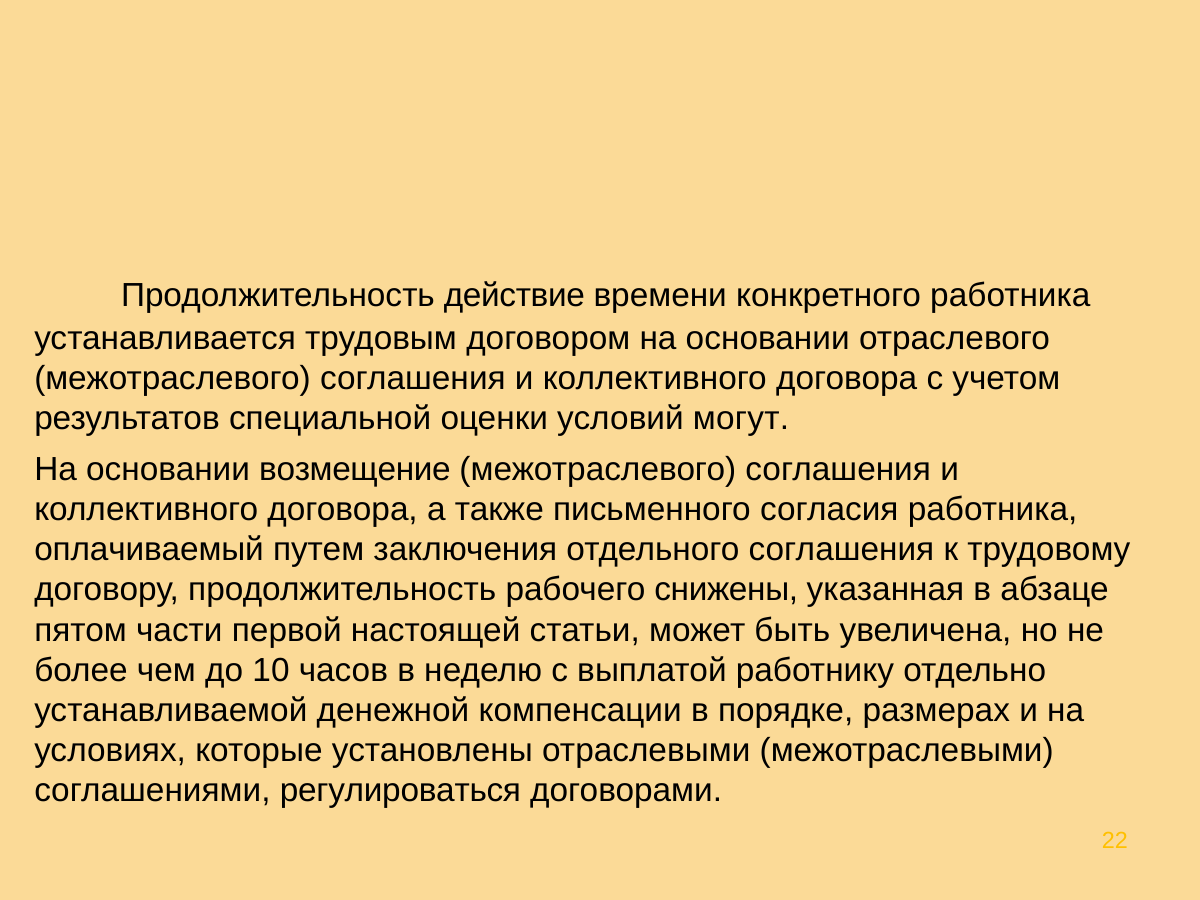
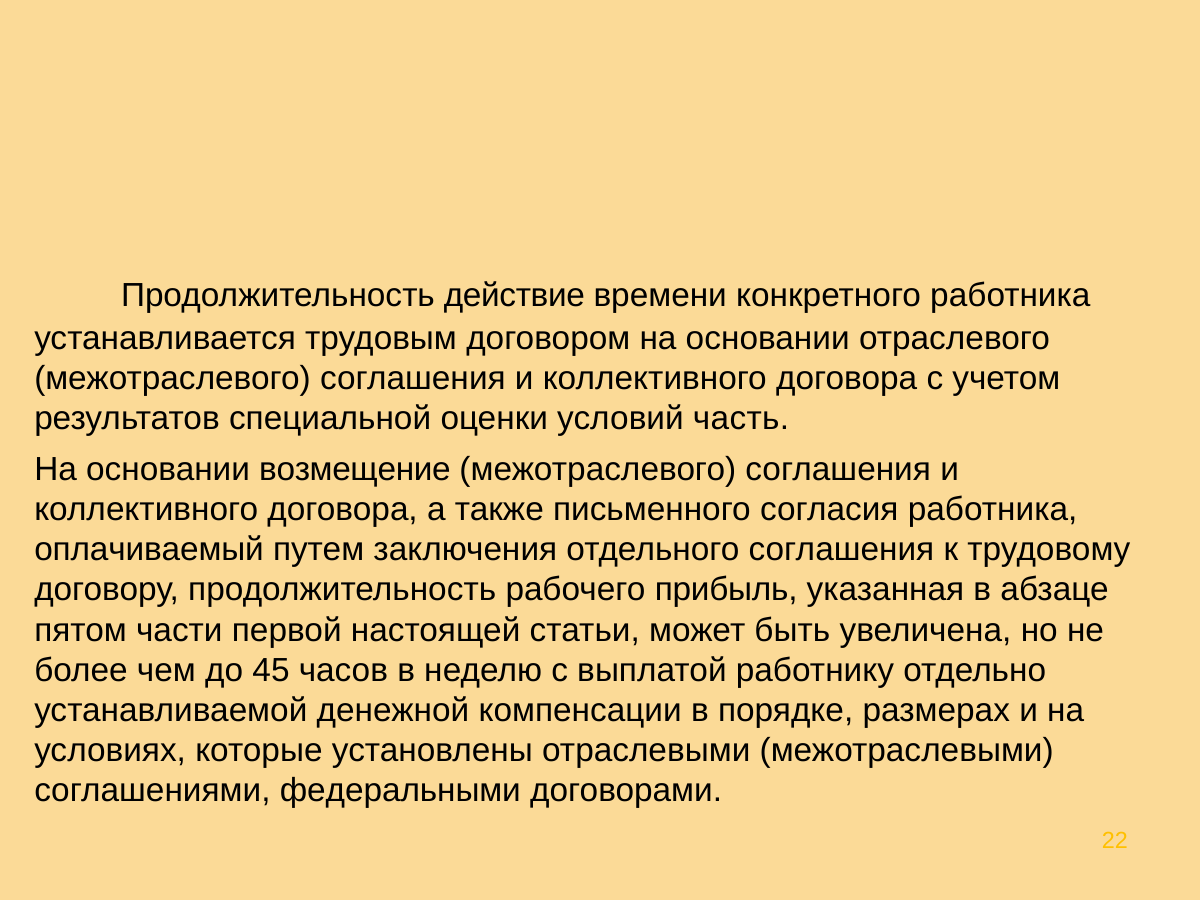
могут: могут -> часть (741, 418)
снижены: снижены -> прибыль (726, 590)
10: 10 -> 45 (271, 670)
регулироваться: регулироваться -> федеральными (400, 790)
